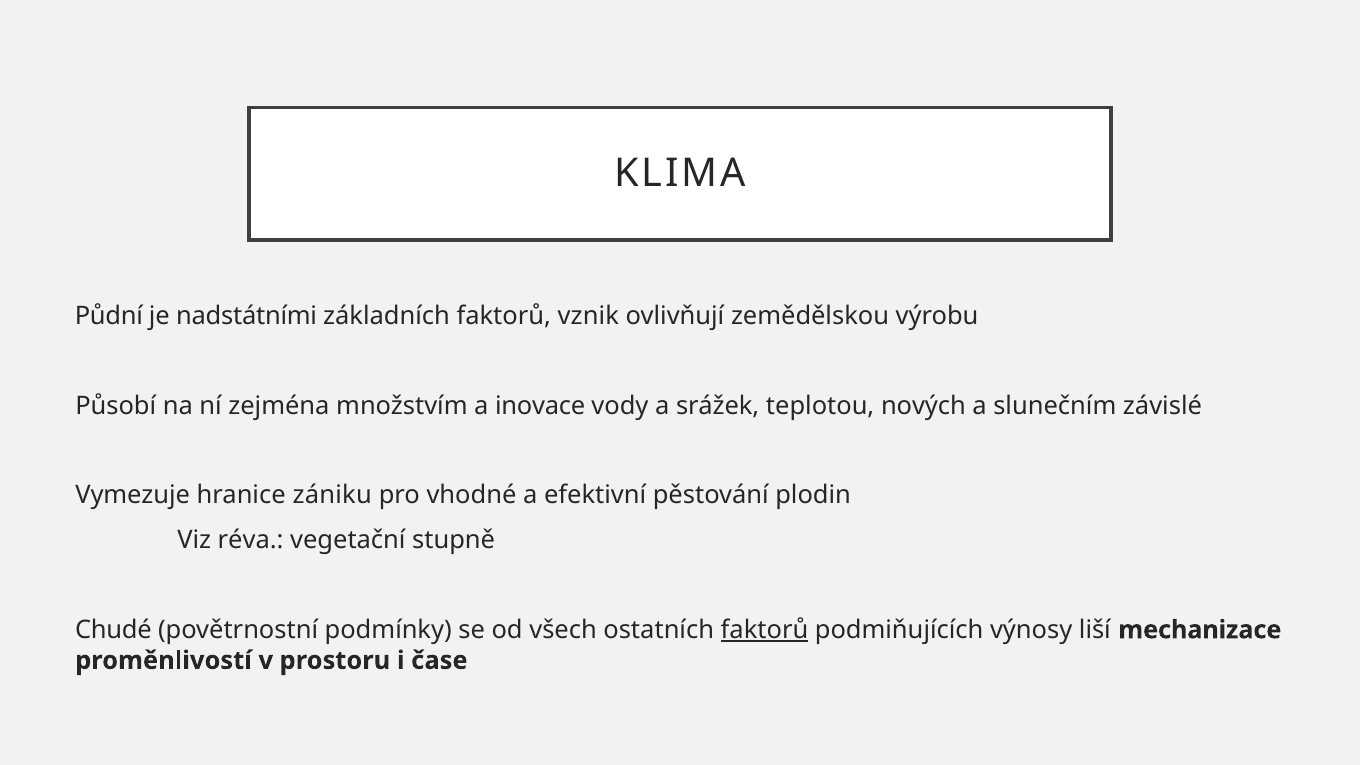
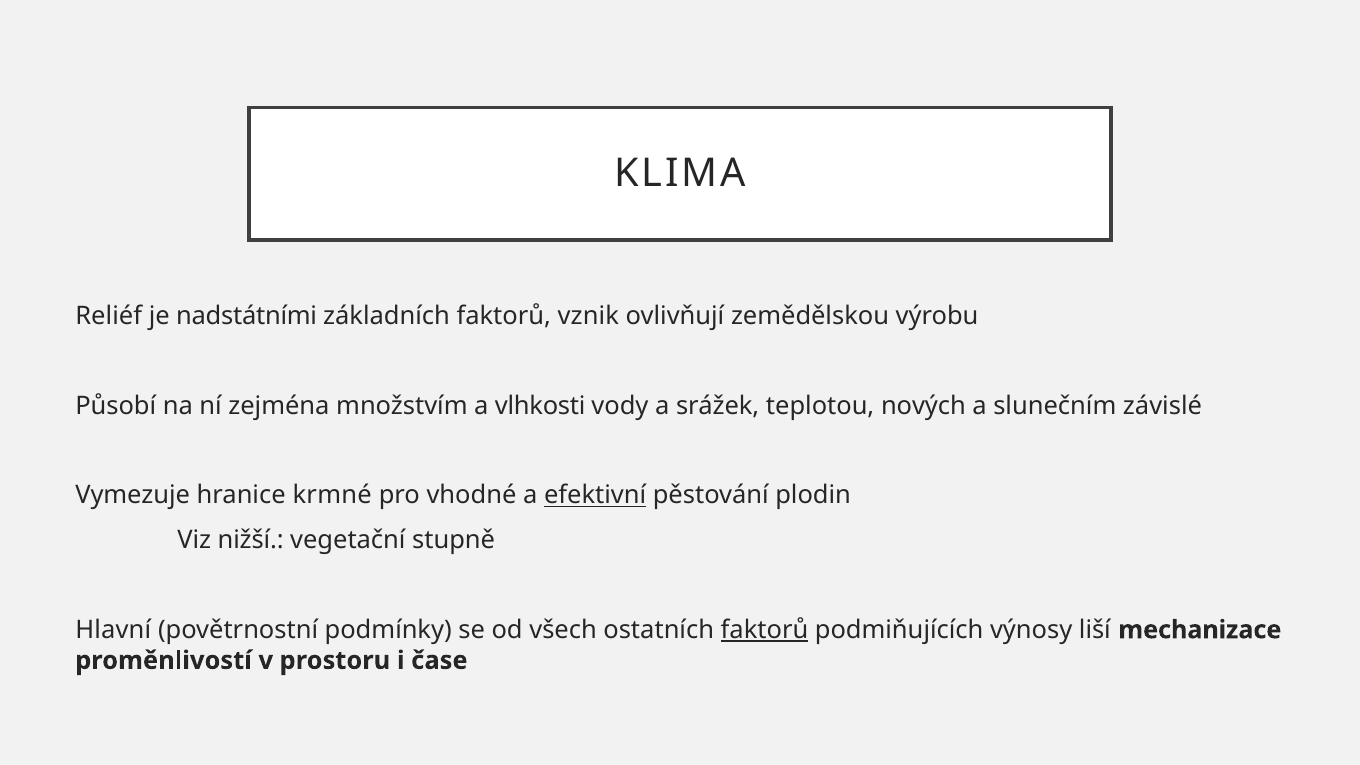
Půdní: Půdní -> Reliéf (109, 316)
inovace: inovace -> vlhkosti (540, 406)
zániku: zániku -> krmné (332, 496)
efektivní underline: none -> present (595, 496)
réva: réva -> nižší (251, 540)
Chudé: Chudé -> Hlavní (113, 630)
